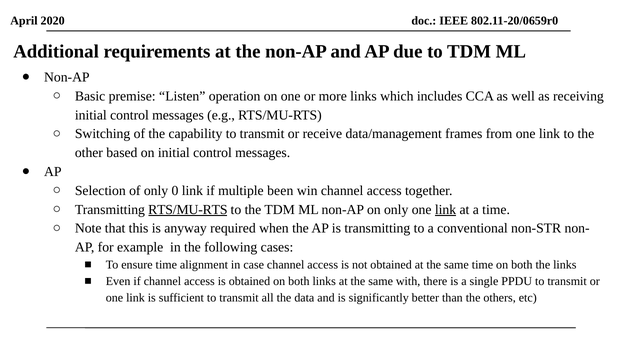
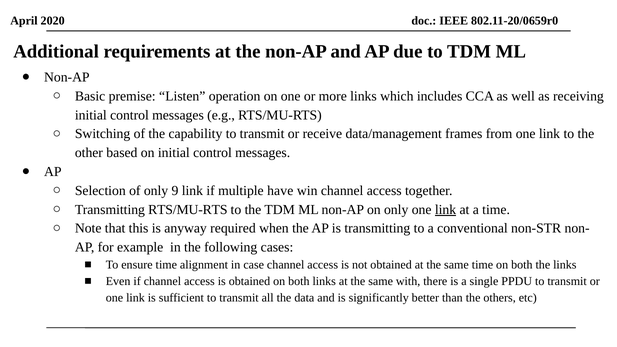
0: 0 -> 9 (175, 191)
been: been -> have (280, 191)
RTS/MU-RTS underline: present -> none (188, 210)
